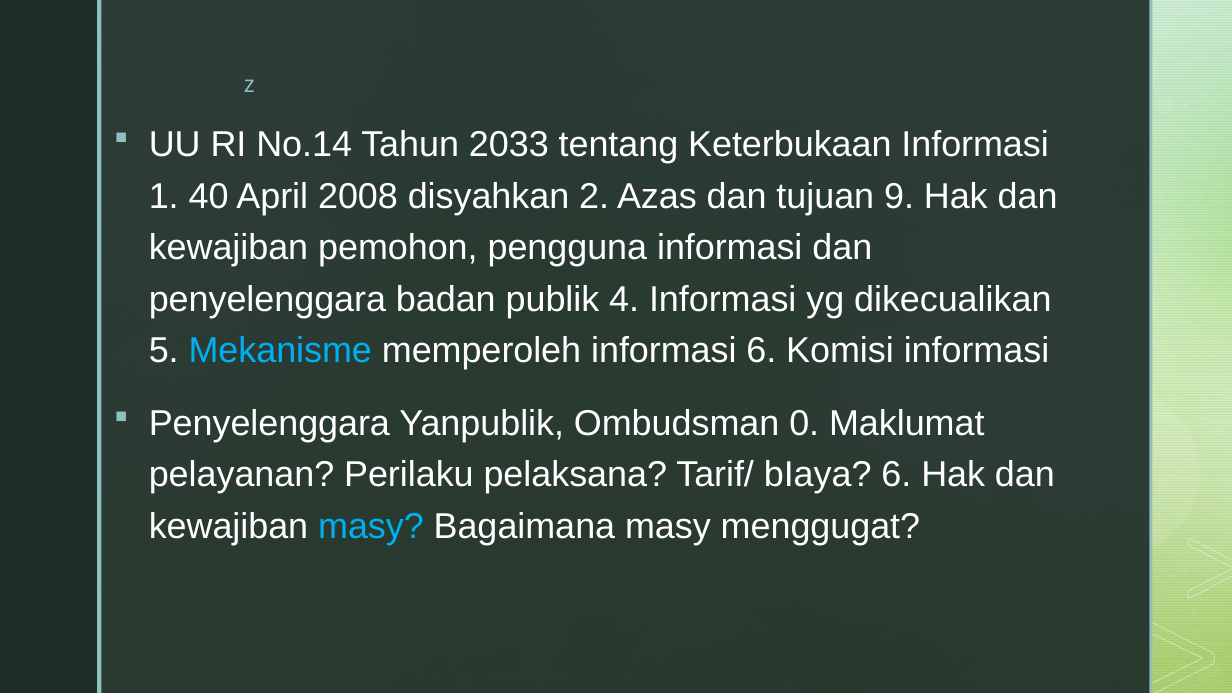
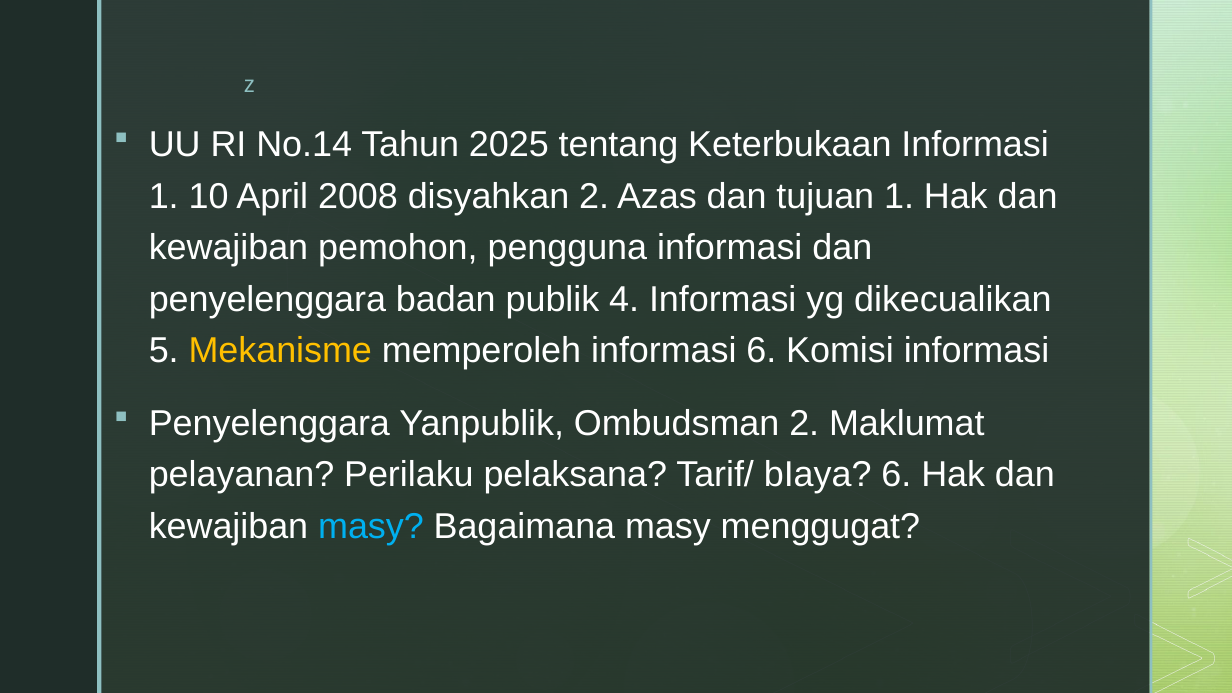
2033: 2033 -> 2025 (509, 145)
40: 40 -> 10 (209, 196)
tujuan 9: 9 -> 1 (899, 196)
Mekanisme colour: light blue -> yellow (280, 351)
Ombudsman 0: 0 -> 2 (804, 423)
